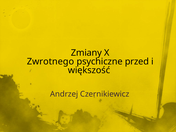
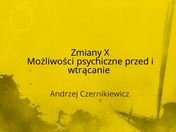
Zwrotnego: Zwrotnego -> Możliwości (51, 61)
większość: większość -> wtrącanie (89, 70)
